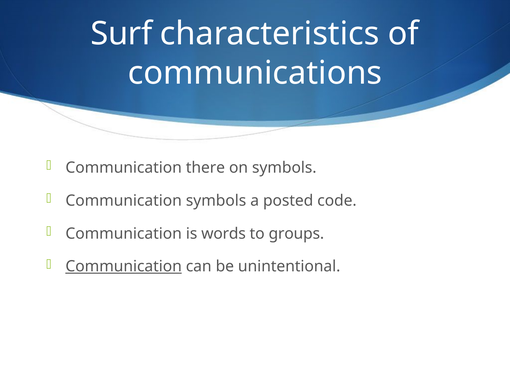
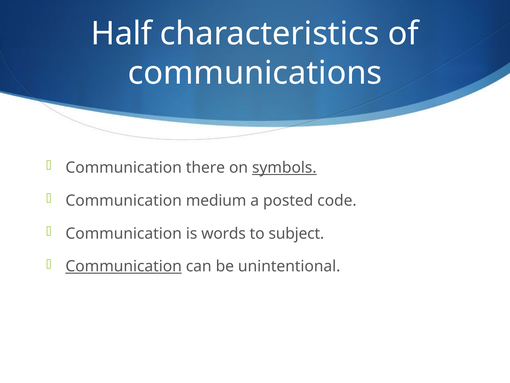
Surf: Surf -> Half (121, 34)
symbols underline: none -> present (284, 167)
Communication symbols: symbols -> medium (216, 200)
groups: groups -> subject (296, 233)
